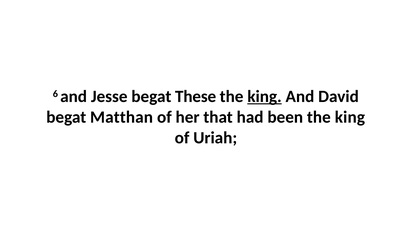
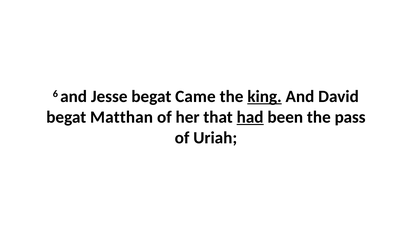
These: These -> Came (195, 96)
had underline: none -> present (250, 117)
been the king: king -> pass (350, 117)
